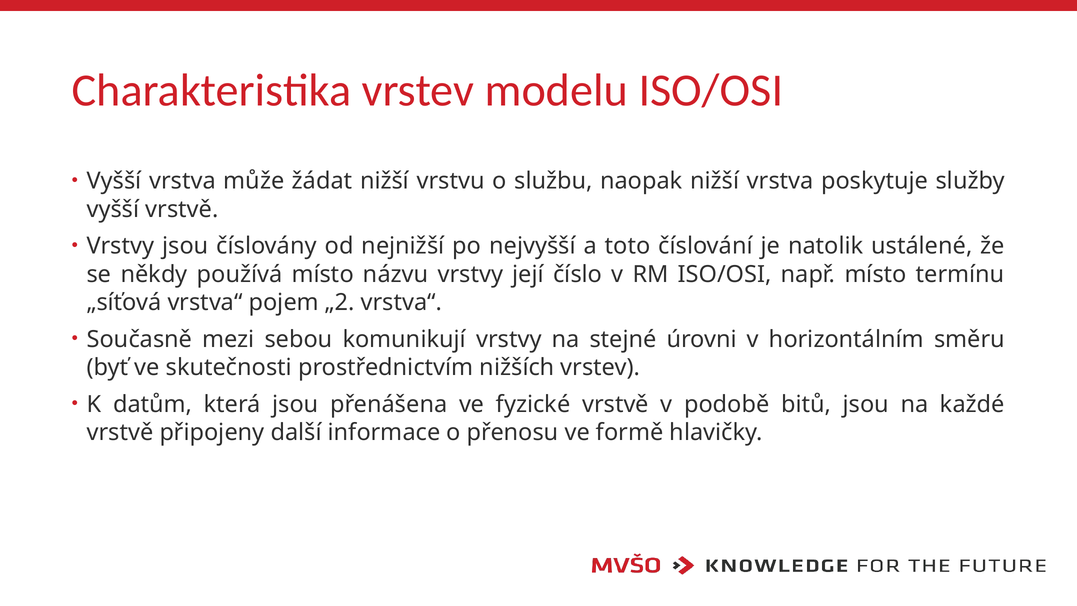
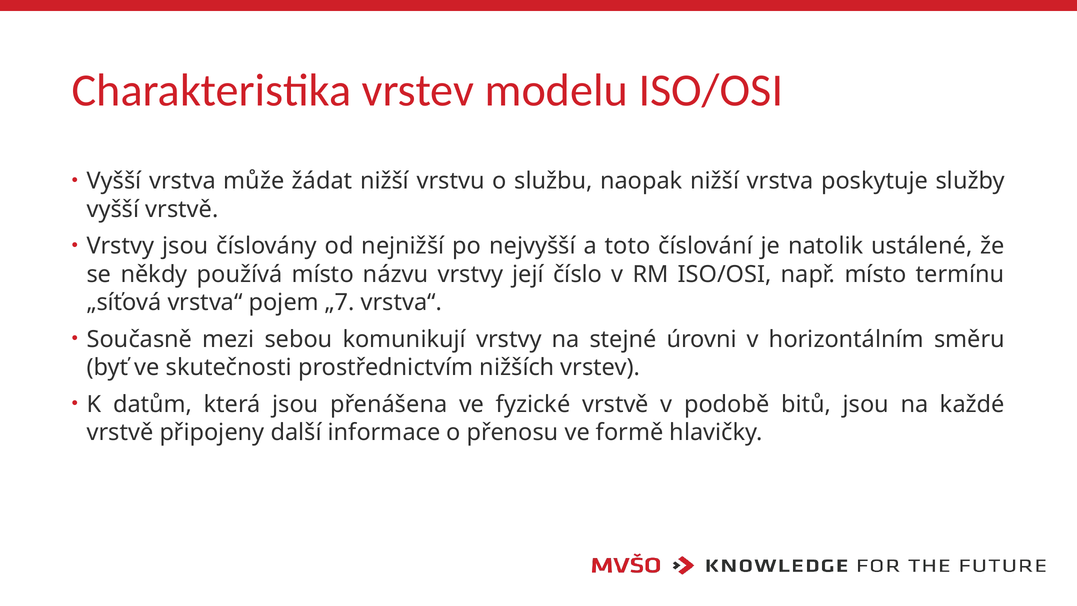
„2: „2 -> „7 (340, 303)
